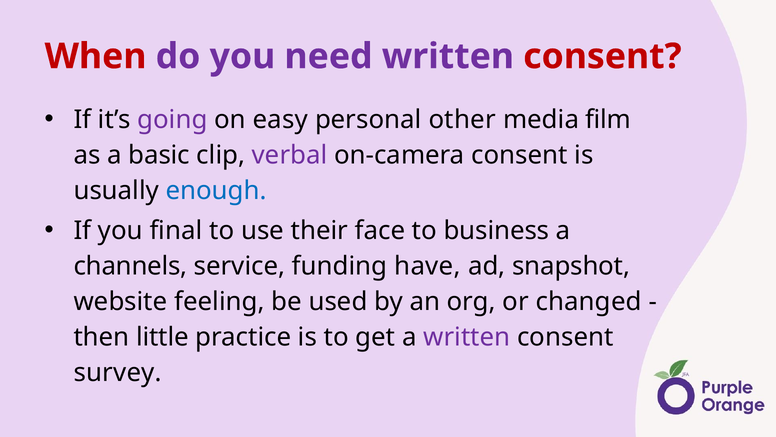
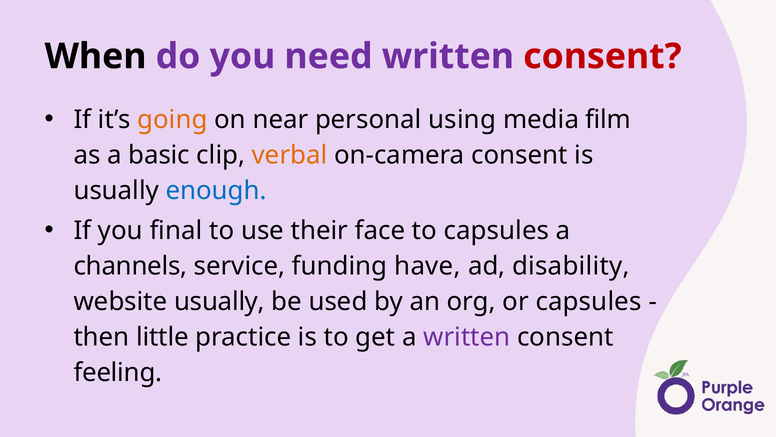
When colour: red -> black (96, 56)
going colour: purple -> orange (172, 120)
easy: easy -> near (280, 120)
other: other -> using (462, 120)
verbal colour: purple -> orange (290, 155)
to business: business -> capsules (496, 231)
snapshot: snapshot -> disability (571, 266)
website feeling: feeling -> usually (219, 301)
or changed: changed -> capsules (589, 301)
survey: survey -> feeling (118, 372)
